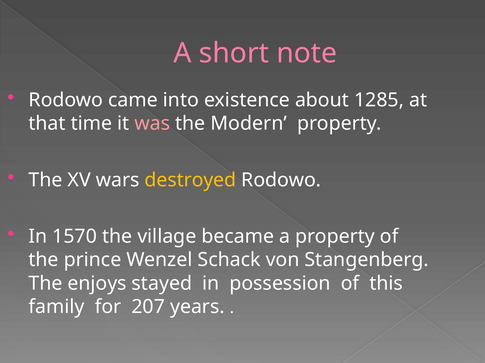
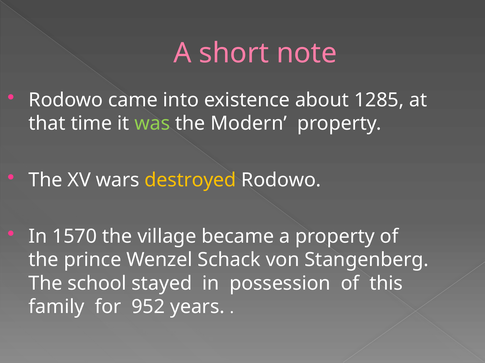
was colour: pink -> light green (152, 124)
enjoys: enjoys -> school (97, 284)
207: 207 -> 952 (148, 307)
